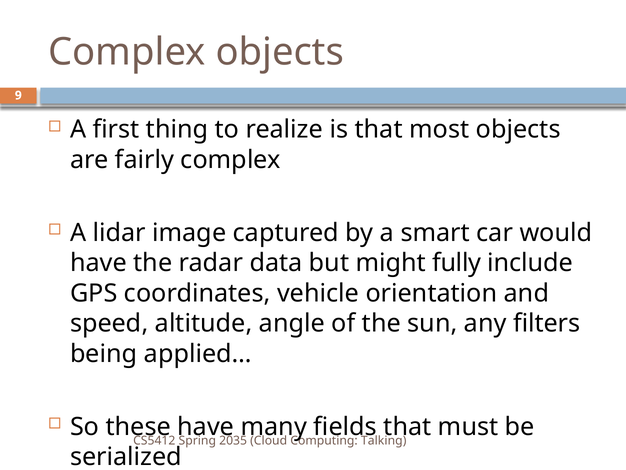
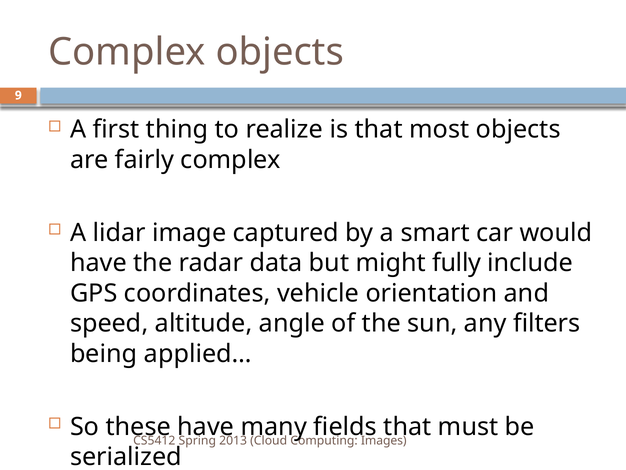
2035: 2035 -> 2013 (233, 440)
Talking: Talking -> Images (384, 440)
